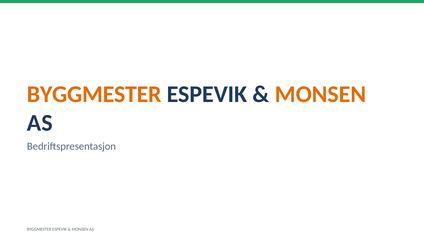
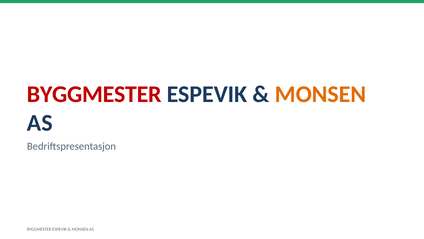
BYGGMESTER colour: orange -> red (94, 94)
